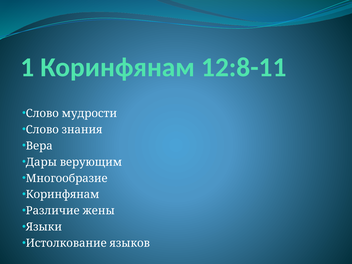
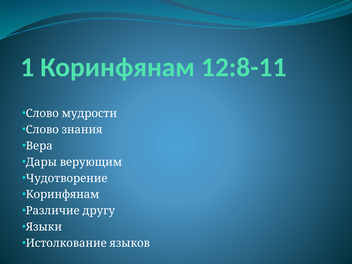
Многообразие: Многообразие -> Чудотворение (67, 178)
жены: жены -> другу (99, 211)
